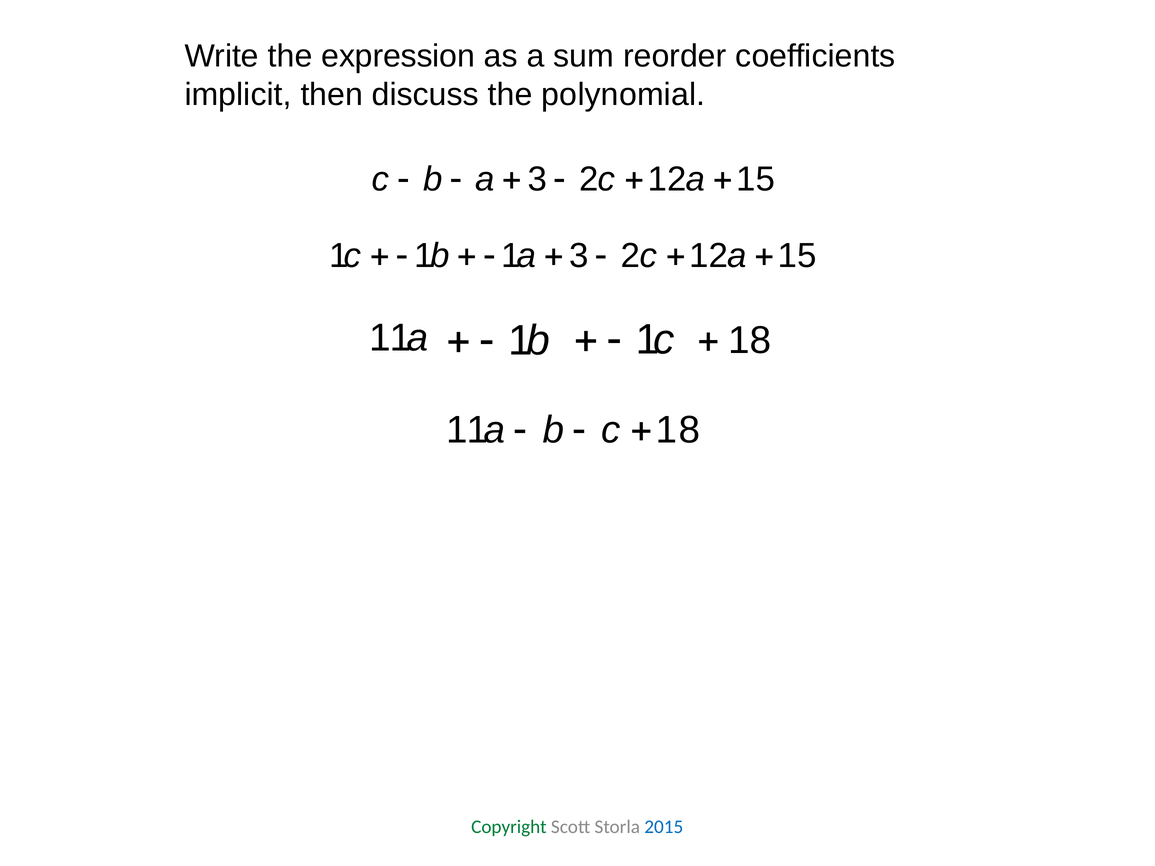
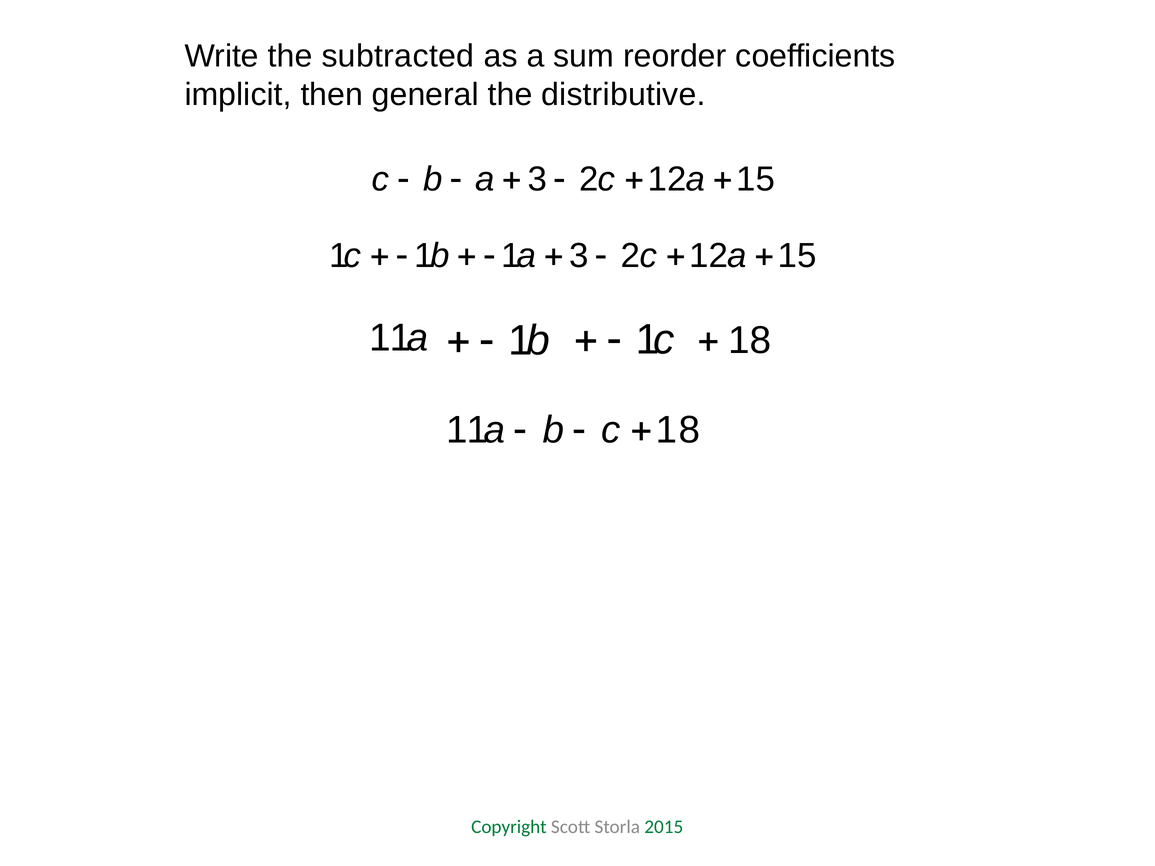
expression: expression -> subtracted (398, 56)
discuss: discuss -> general (425, 95)
polynomial: polynomial -> distributive (623, 95)
2015 colour: blue -> green (664, 827)
